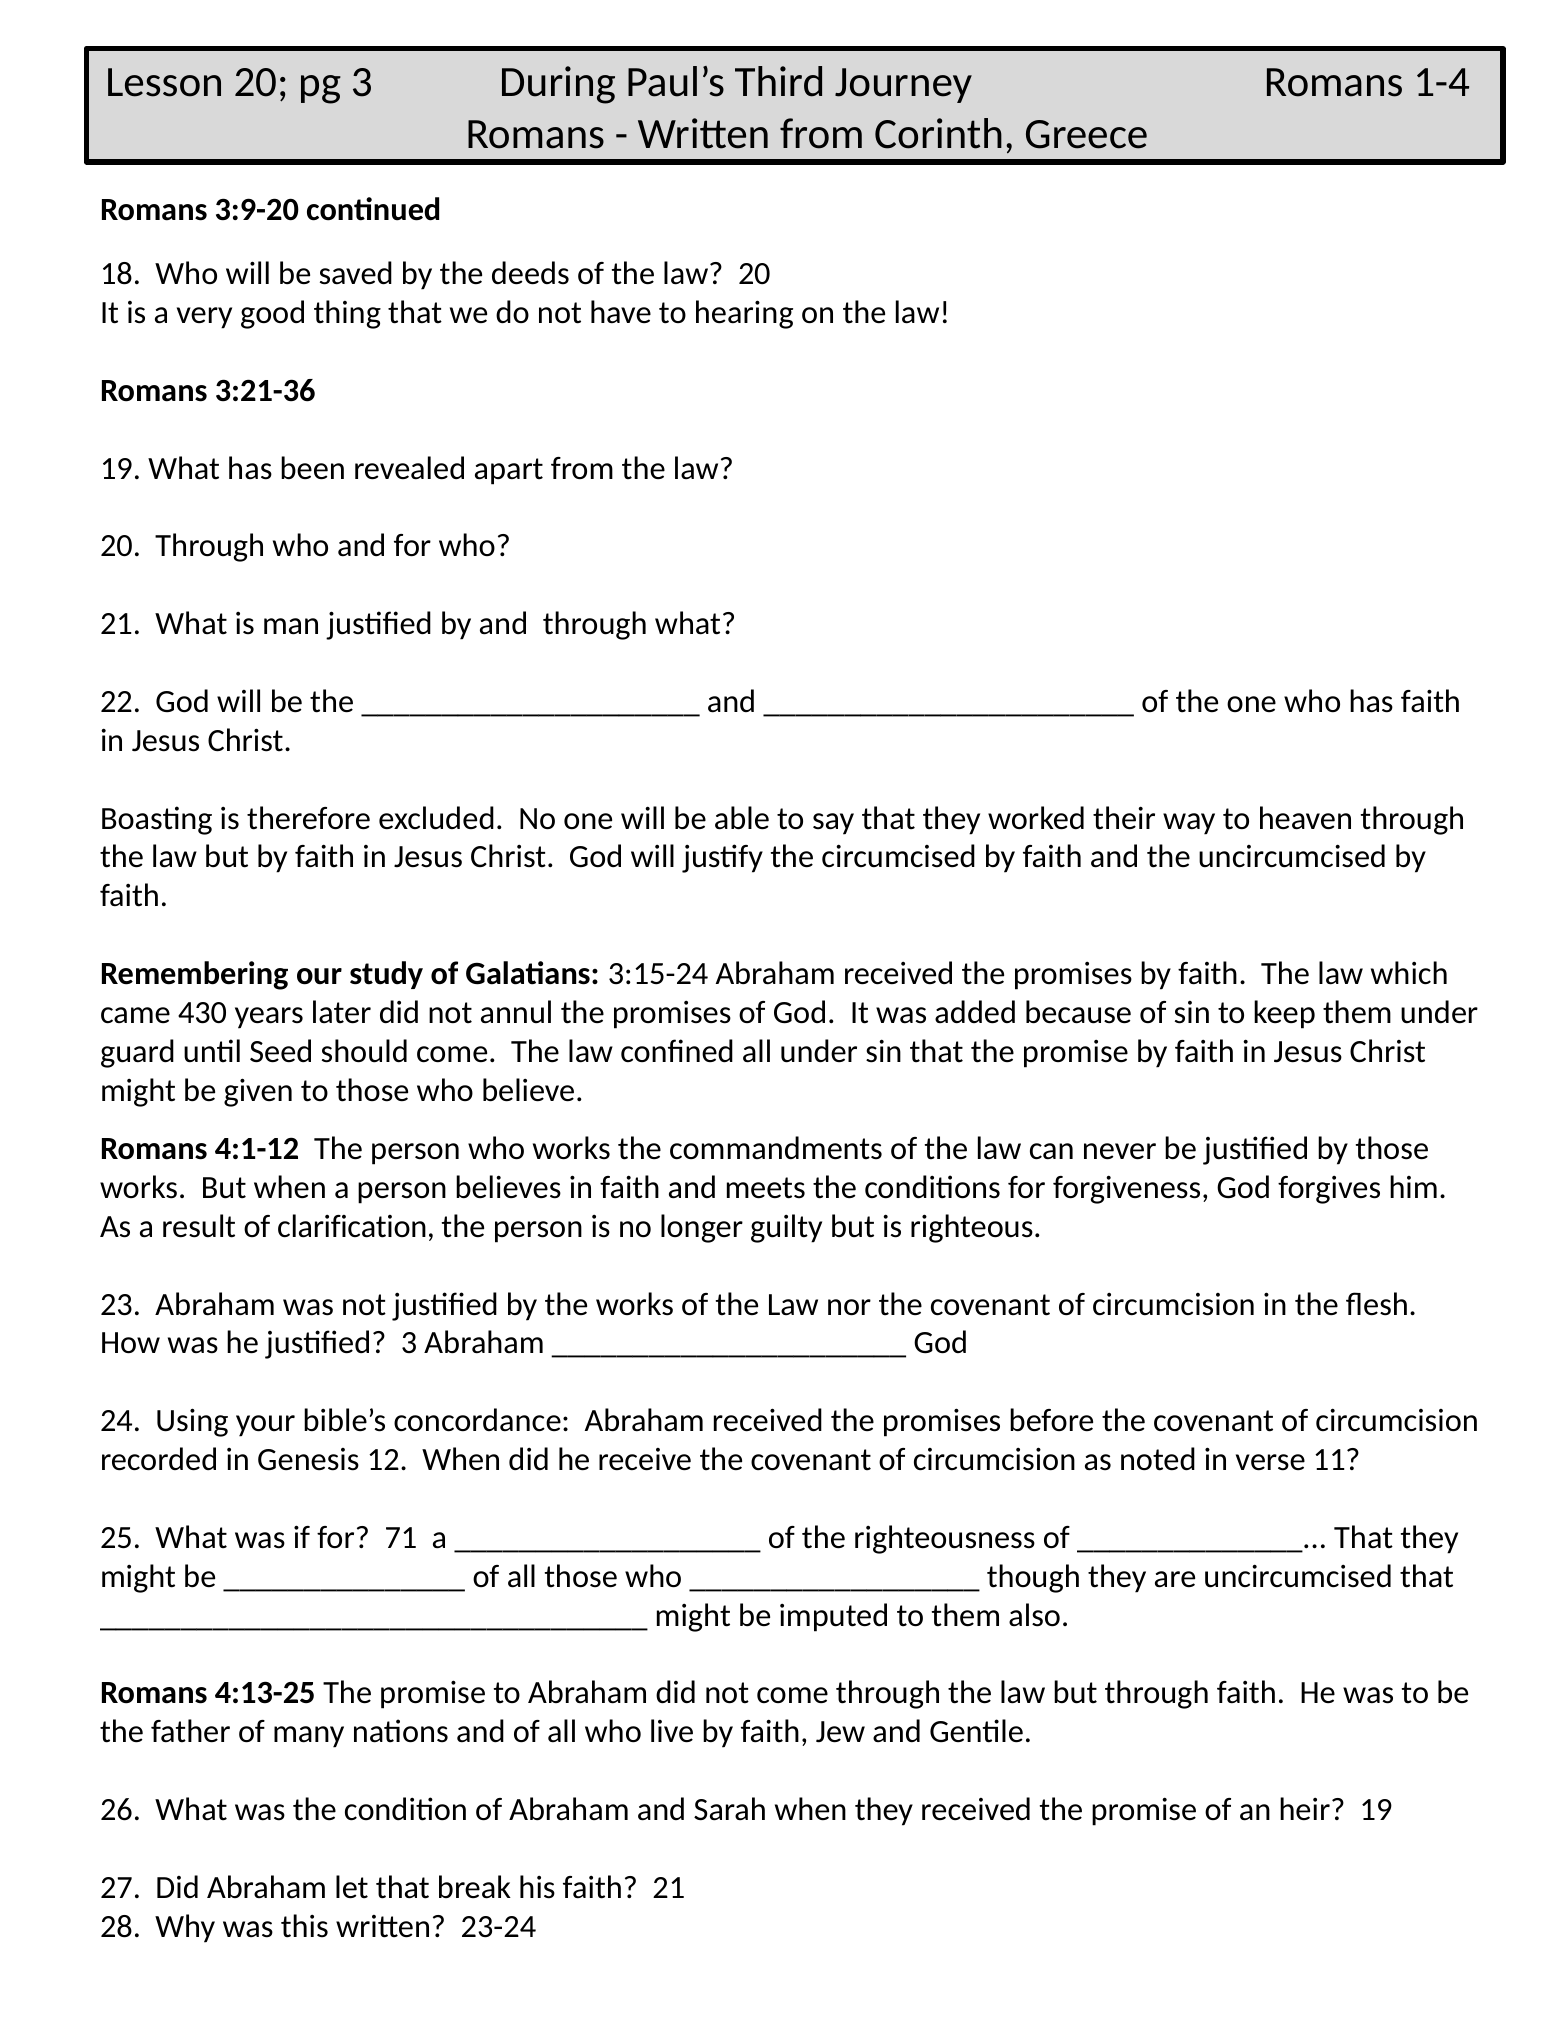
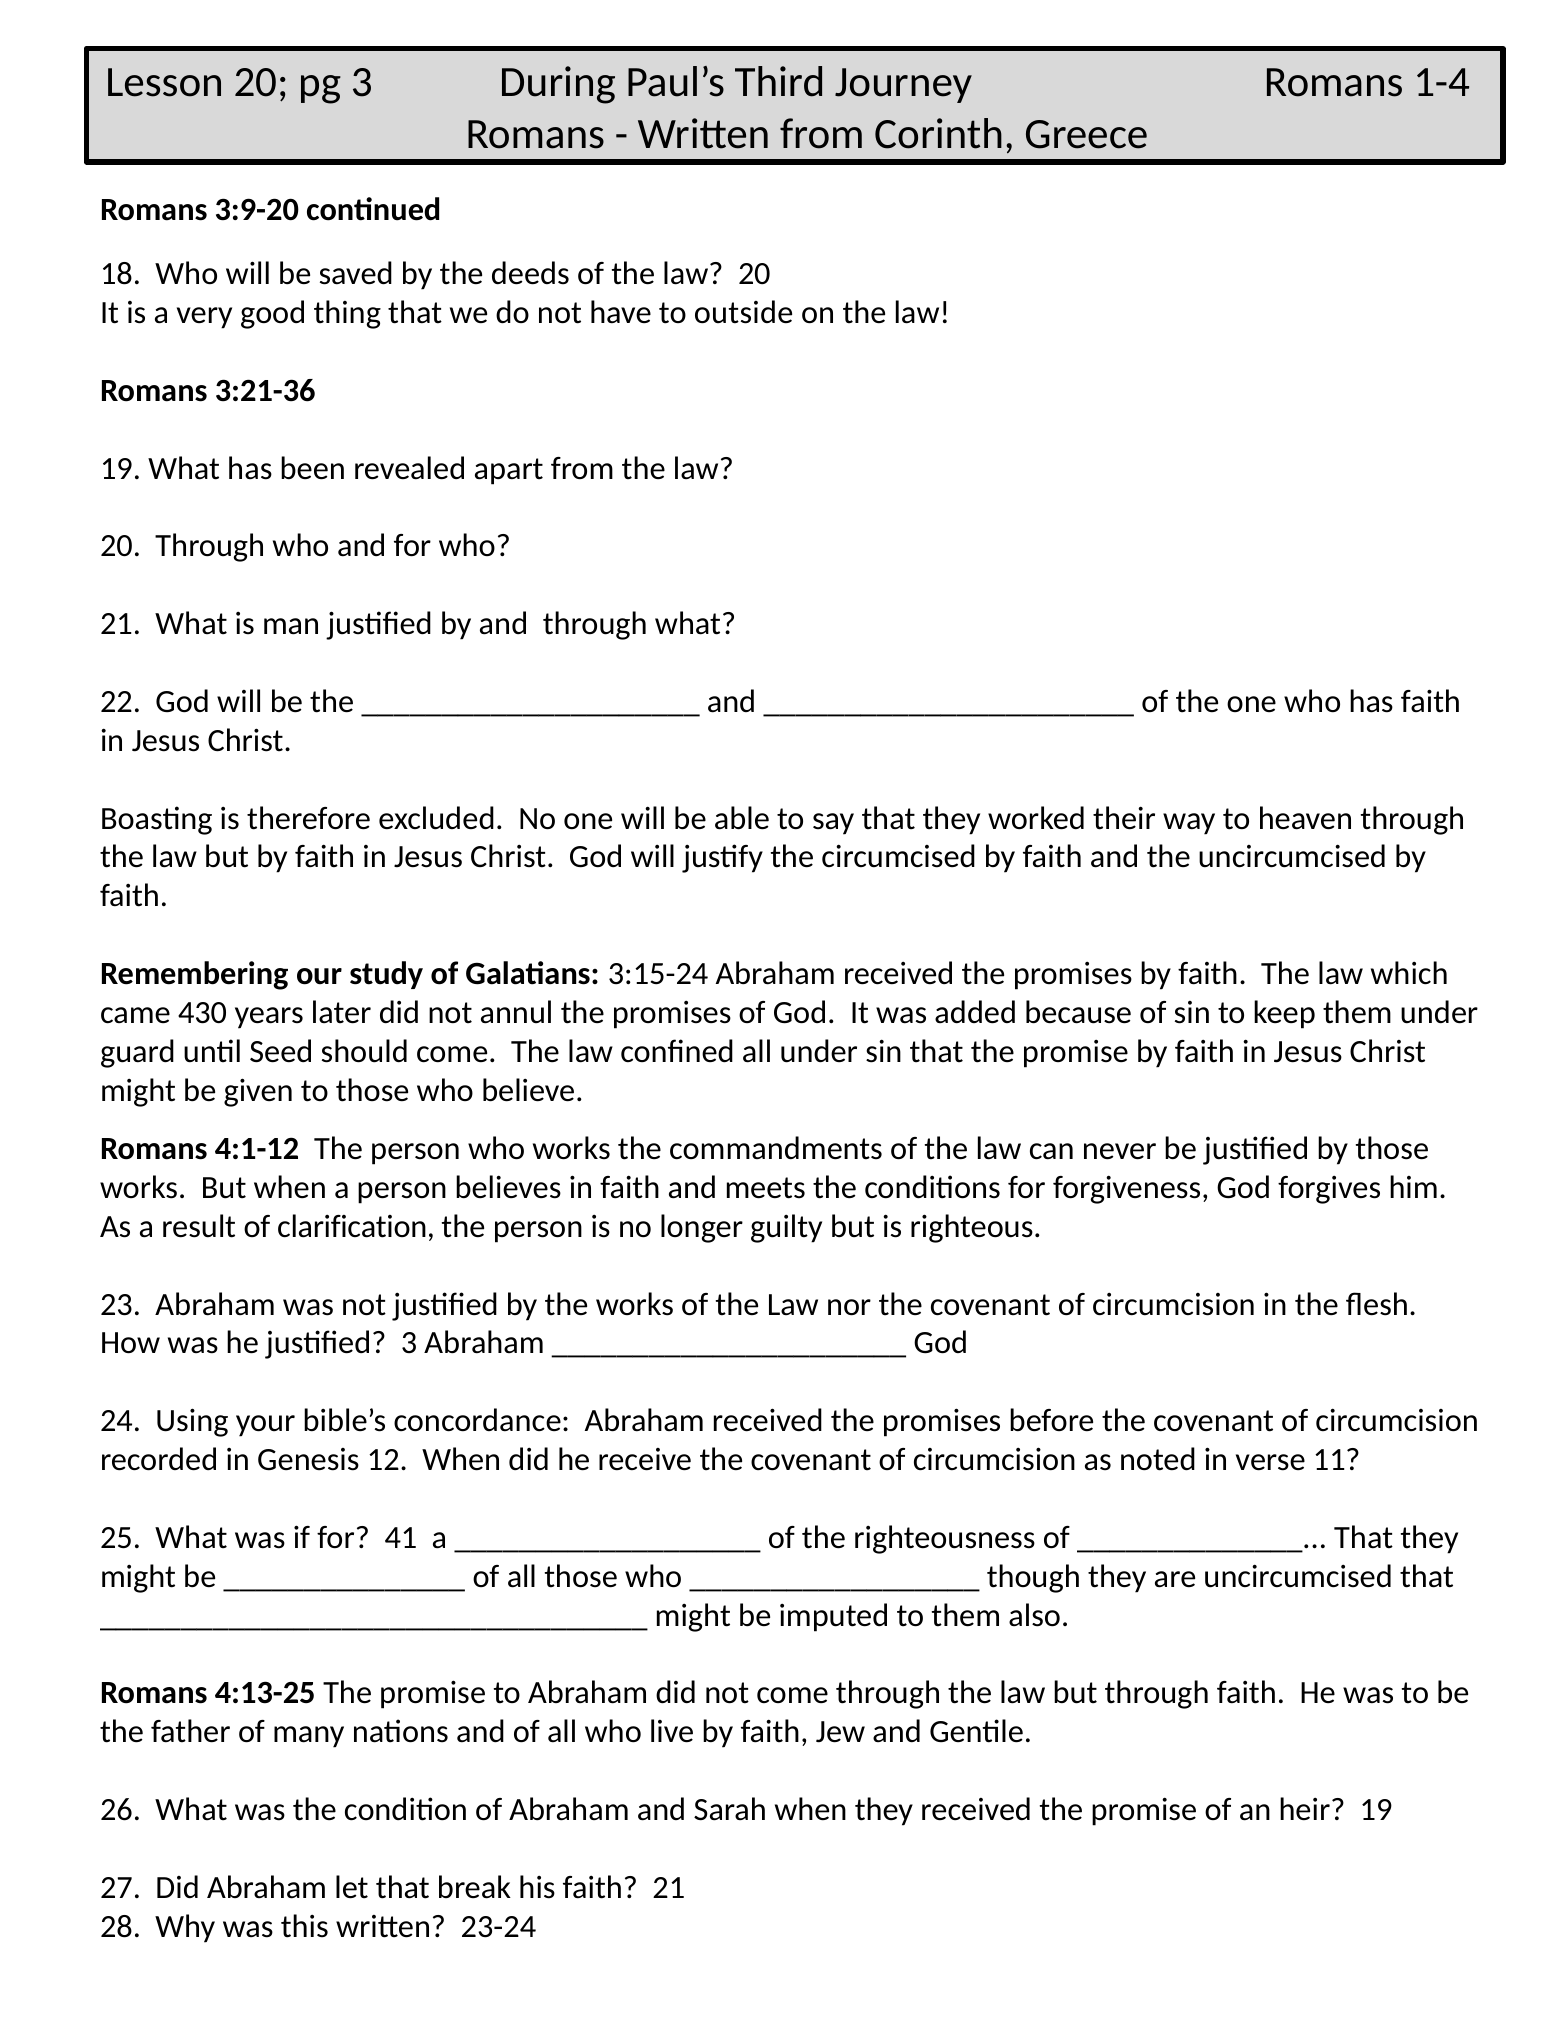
hearing: hearing -> outside (744, 313)
71: 71 -> 41 (401, 1538)
